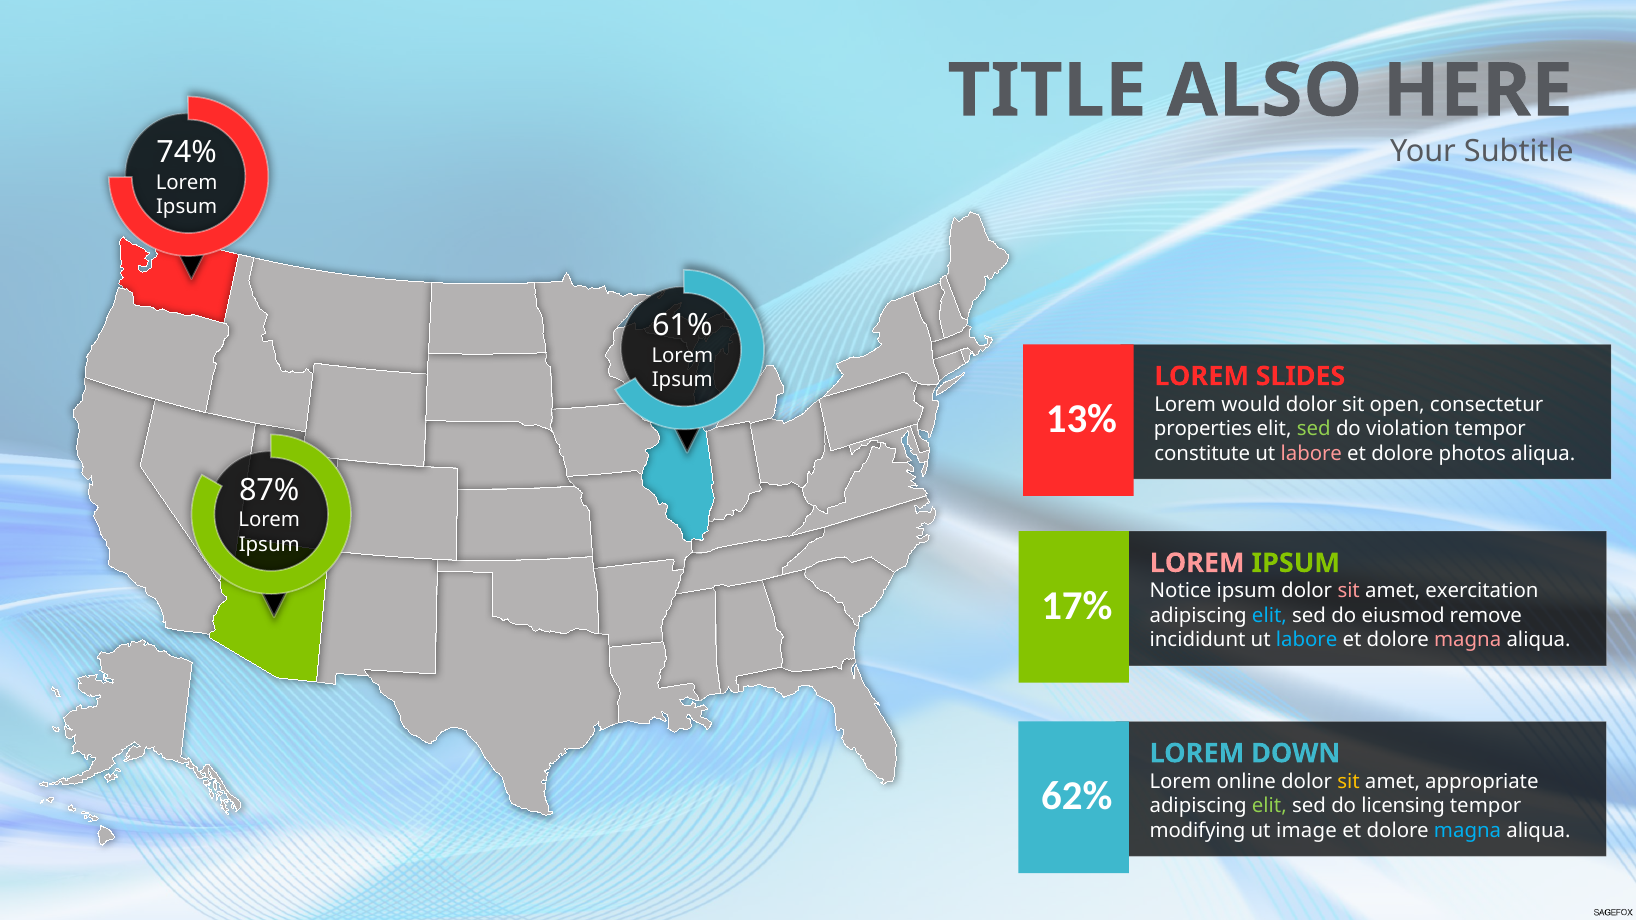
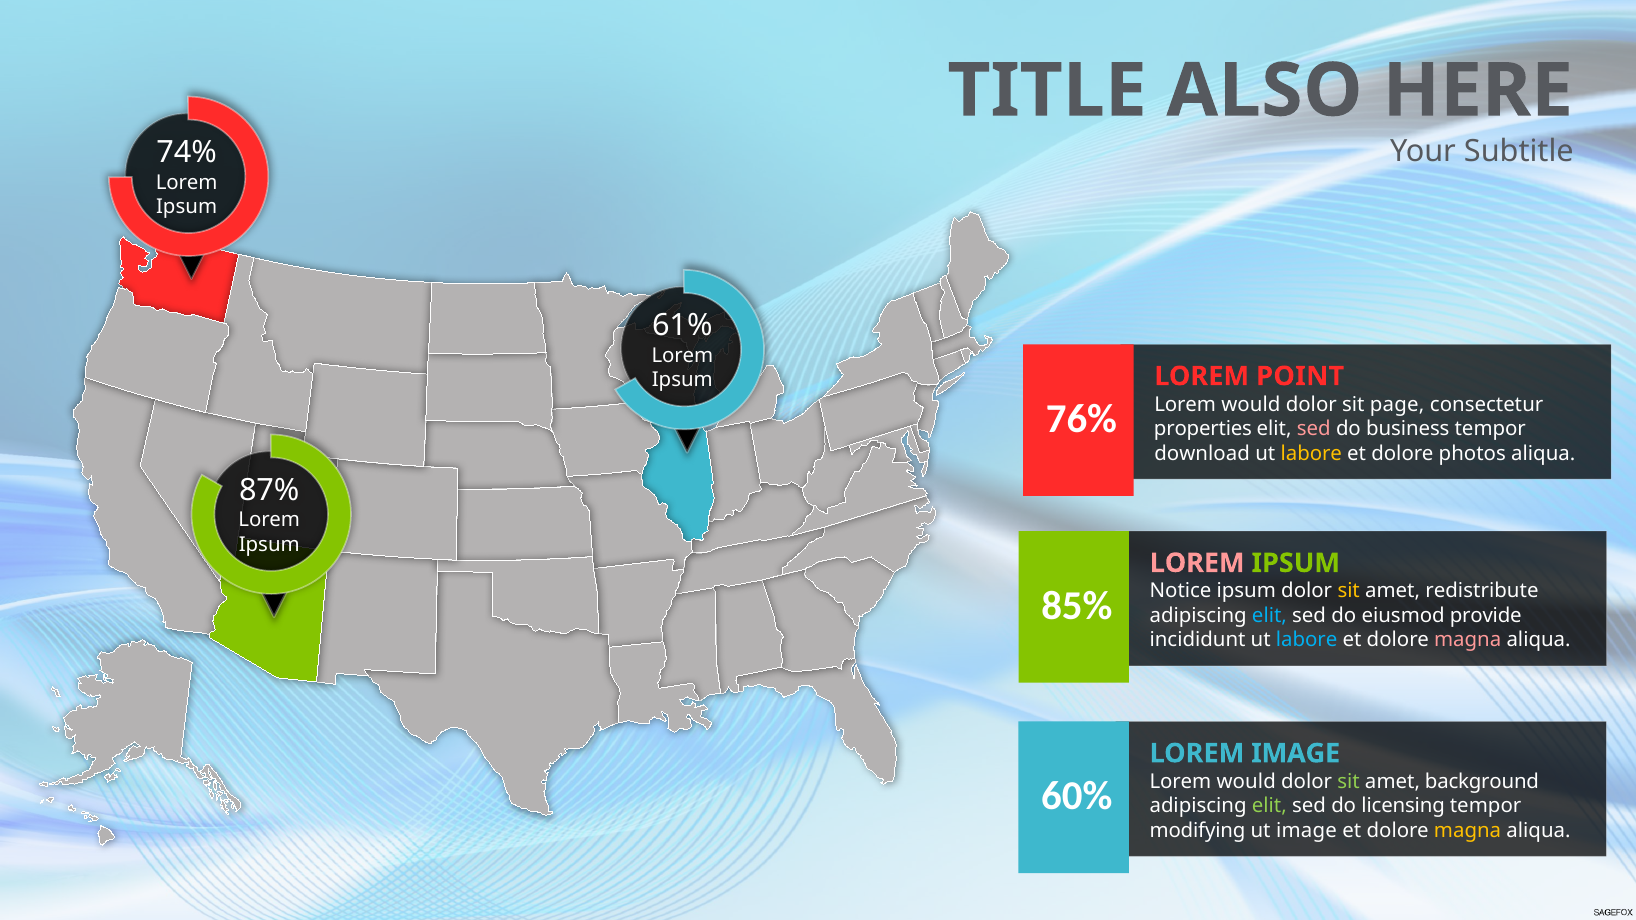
SLIDES: SLIDES -> POINT (1300, 376)
open: open -> page (1397, 404)
13%: 13% -> 76% (1081, 419)
sed colour: light green -> pink (1314, 429)
violation: violation -> business (1408, 429)
constitute: constitute -> download (1202, 454)
labore colour: pink -> yellow (1311, 454)
sit colour: pink -> yellow (1349, 591)
exercitation: exercitation -> redistribute (1482, 591)
17%: 17% -> 85% (1077, 606)
remove: remove -> provide (1486, 616)
LOREM DOWN: DOWN -> IMAGE (1296, 754)
online: online -> would (1246, 782)
sit colour: yellow -> light green (1349, 782)
appropriate: appropriate -> background (1482, 782)
62%: 62% -> 60% (1077, 796)
magna colour: light blue -> yellow (1468, 831)
